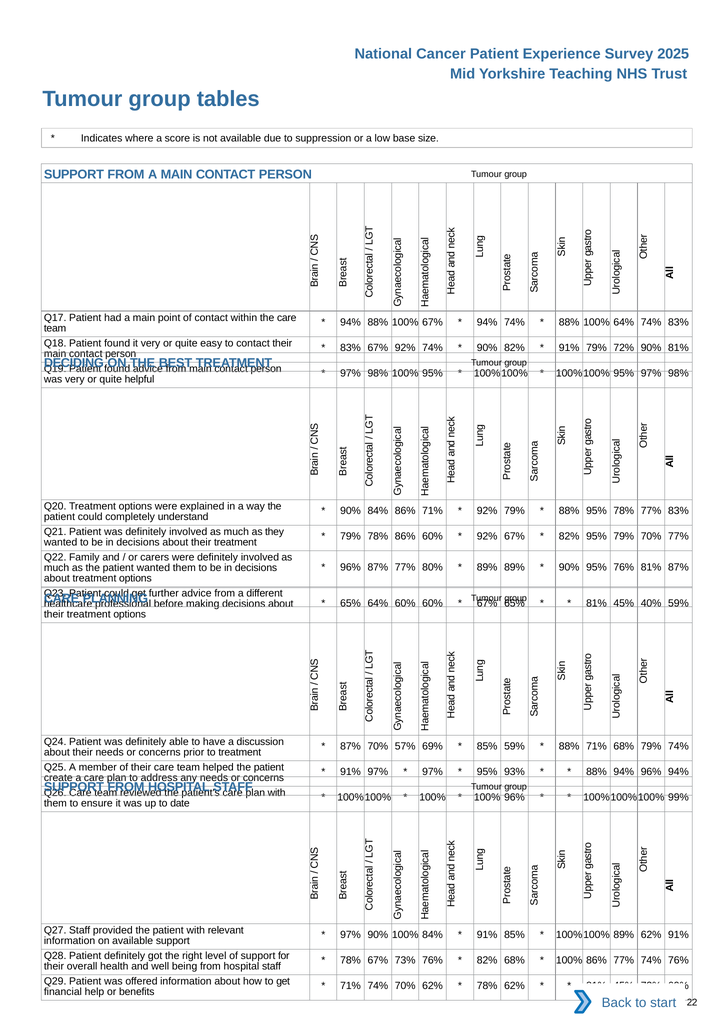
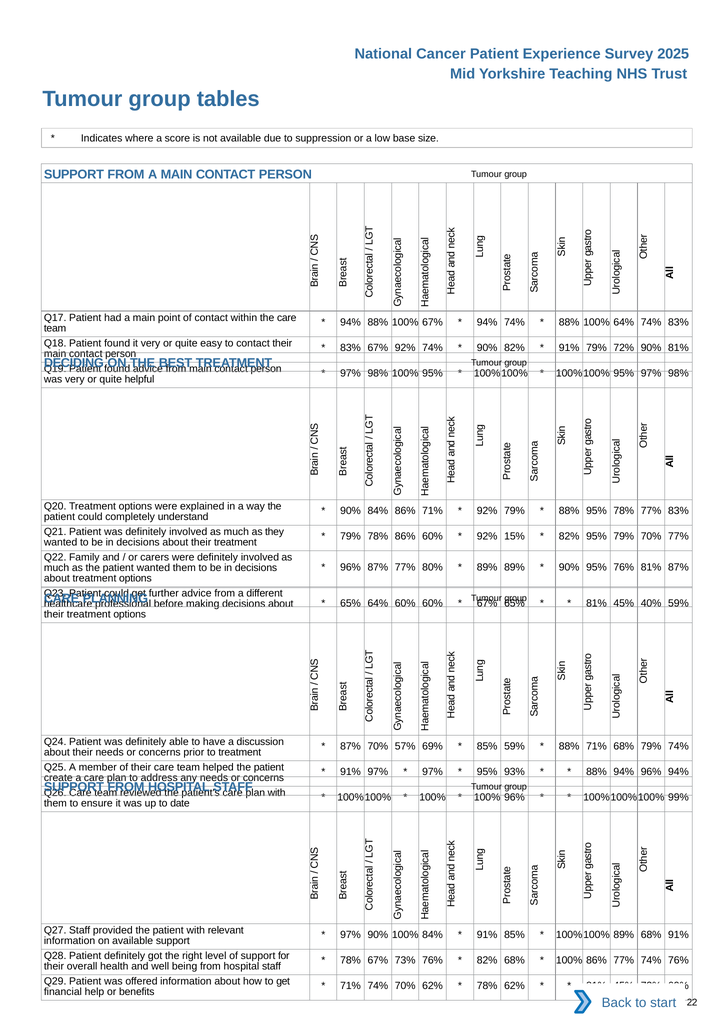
92% 67%: 67% -> 15% (514, 536)
89% 62%: 62% -> 68% (651, 934)
